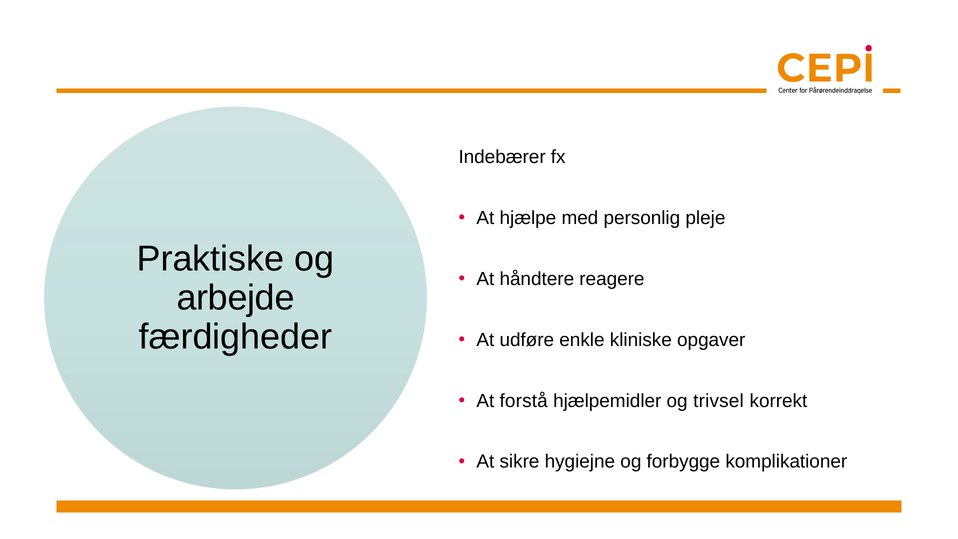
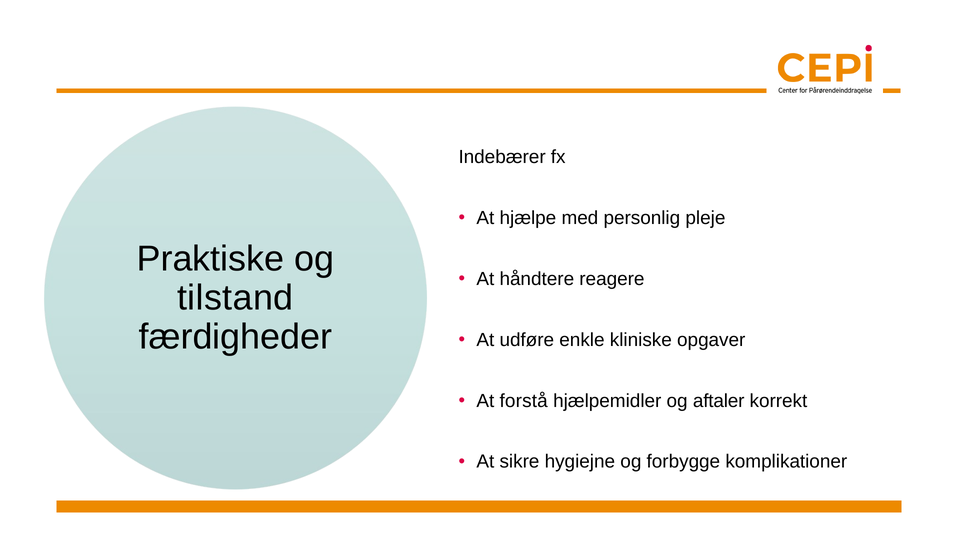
arbejde: arbejde -> tilstand (235, 298)
trivsel: trivsel -> aftaler (719, 401)
